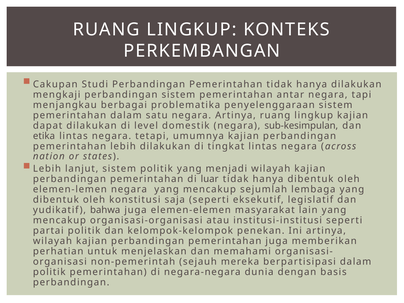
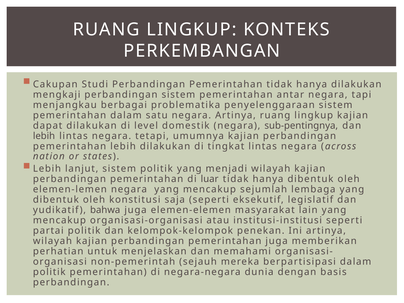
sub-kesimpulan: sub-kesimpulan -> sub-pentingnya (301, 126)
etika: etika -> lebih (44, 136)
